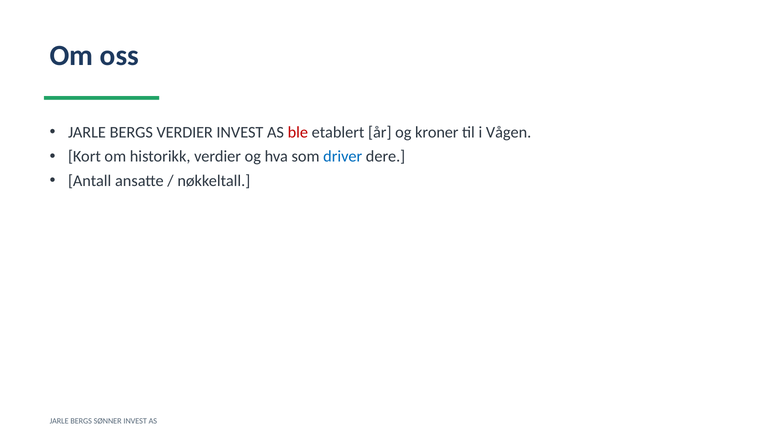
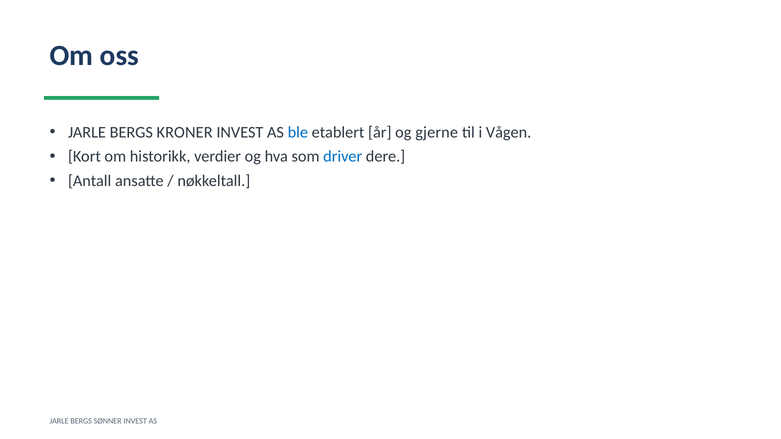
BERGS VERDIER: VERDIER -> KRONER (185, 132)
ble colour: red -> blue (298, 132)
kroner: kroner -> gjerne (437, 132)
